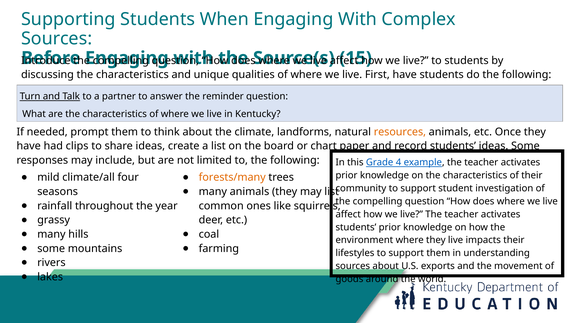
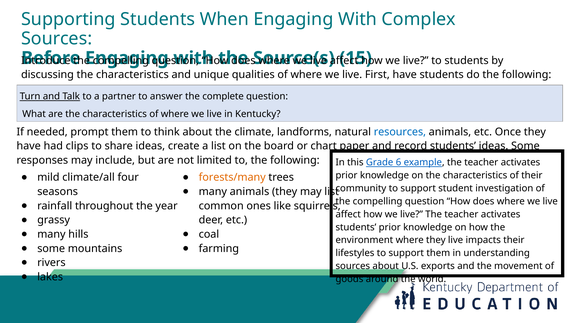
reminder: reminder -> complete (223, 96)
resources colour: orange -> blue (400, 132)
4: 4 -> 6 (399, 162)
